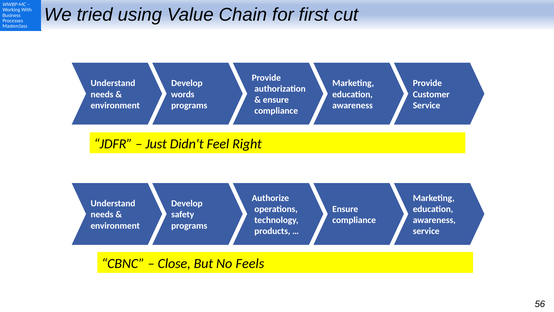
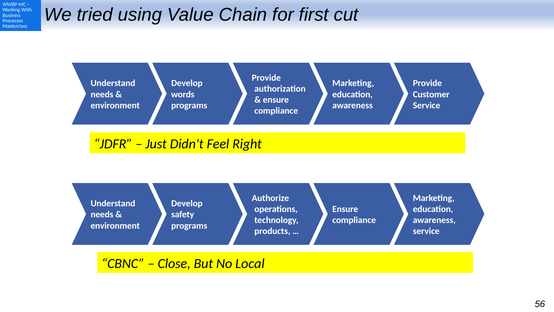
Feels: Feels -> Local (250, 263)
